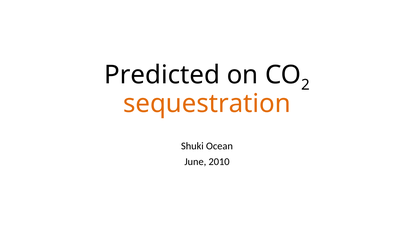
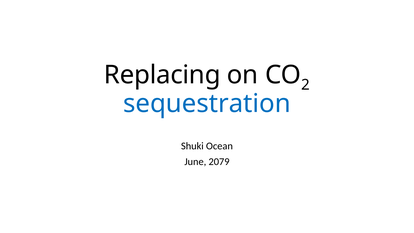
Predicted: Predicted -> Replacing (162, 75)
sequestration colour: orange -> blue (207, 103)
2010: 2010 -> 2079 (219, 162)
